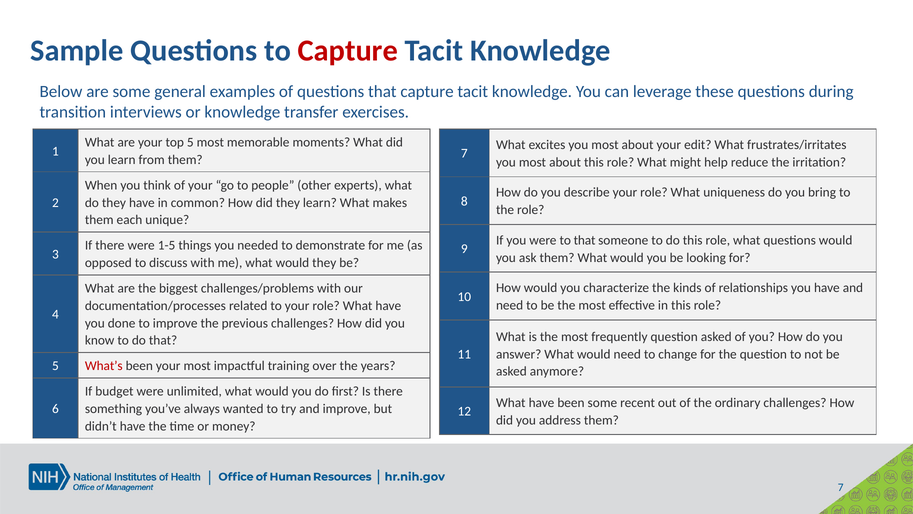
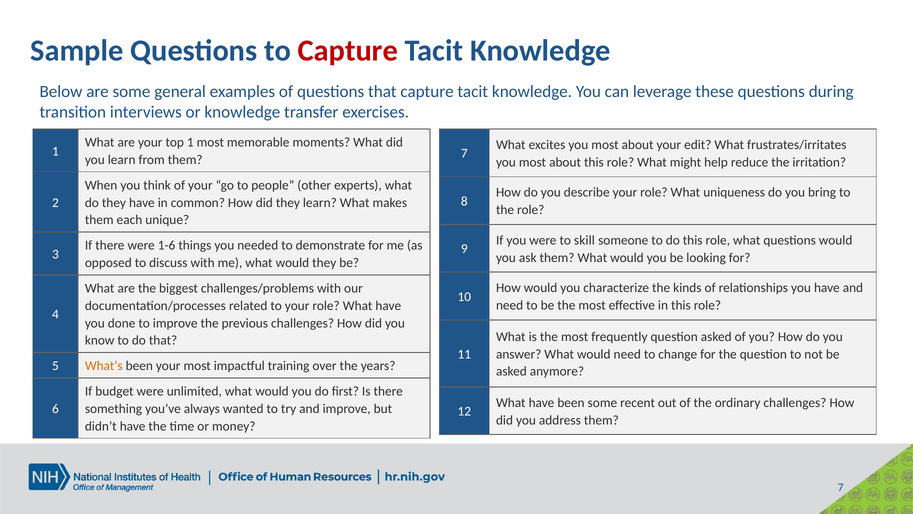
top 5: 5 -> 1 (190, 142)
to that: that -> skill (584, 240)
1-5: 1-5 -> 1-6 (167, 245)
What’s colour: red -> orange (104, 366)
